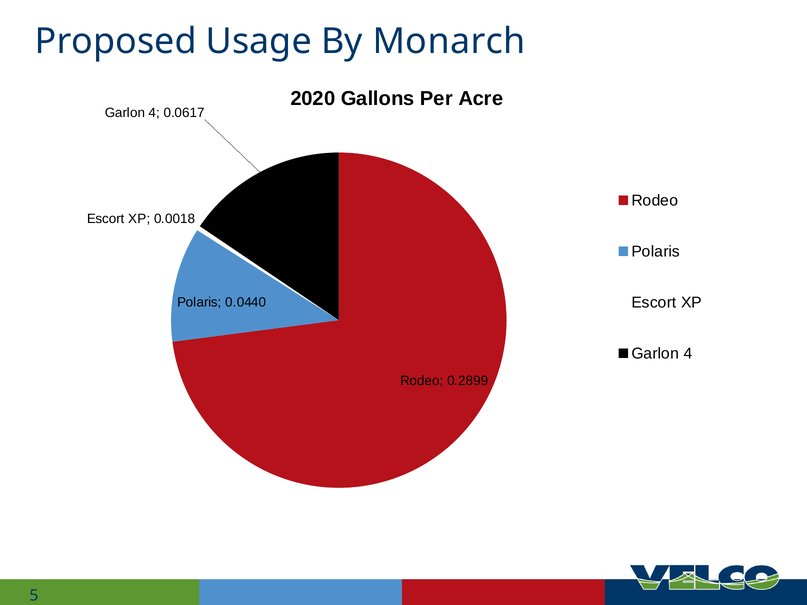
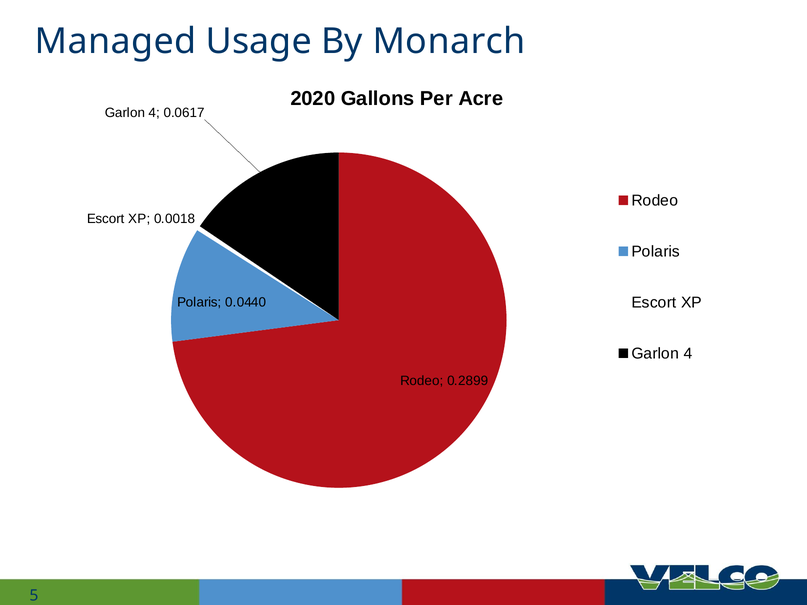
Proposed: Proposed -> Managed (116, 41)
